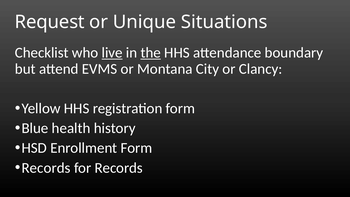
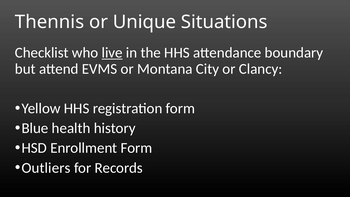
Request: Request -> Thennis (50, 22)
the underline: present -> none (151, 53)
Records: Records -> Outliers (46, 168)
